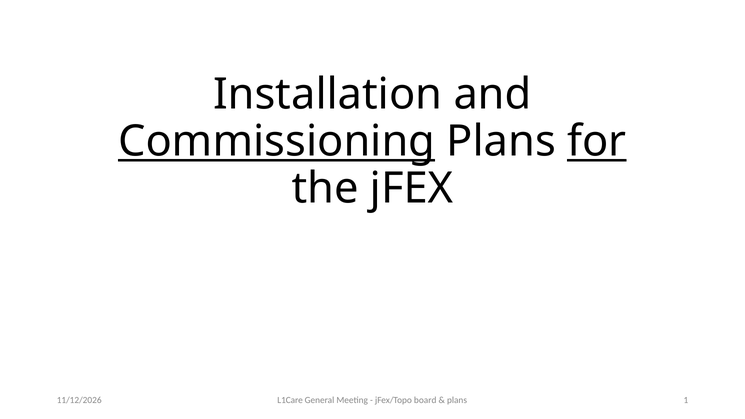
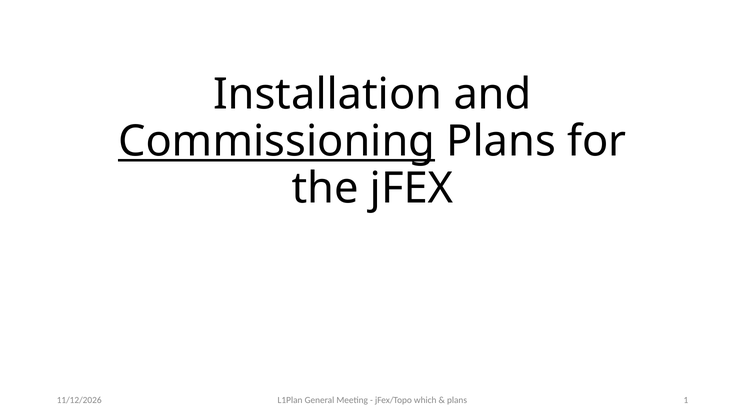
for underline: present -> none (597, 142)
L1Care: L1Care -> L1Plan (290, 400)
board: board -> which (425, 400)
